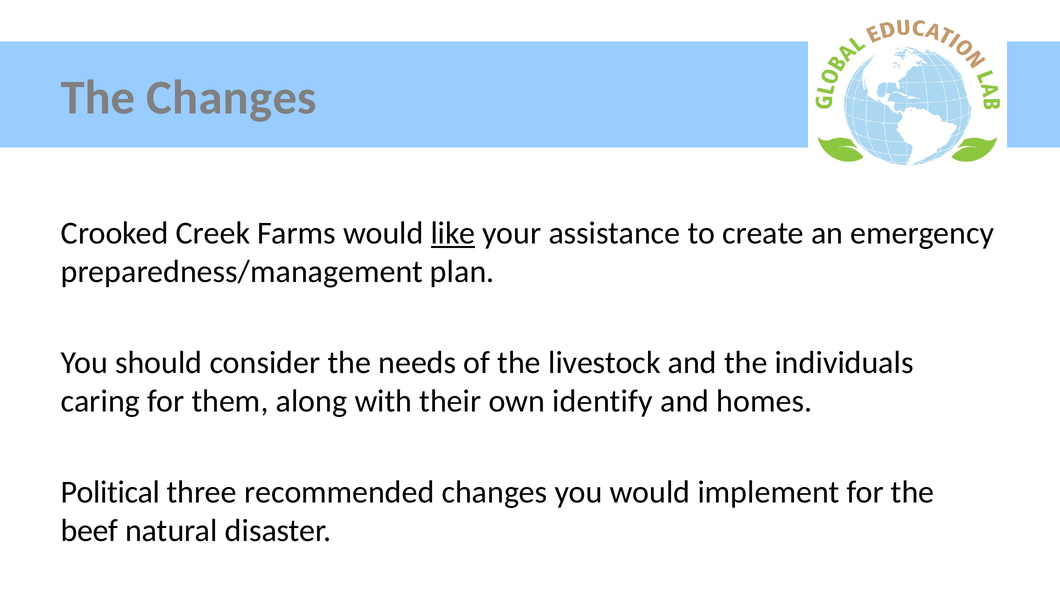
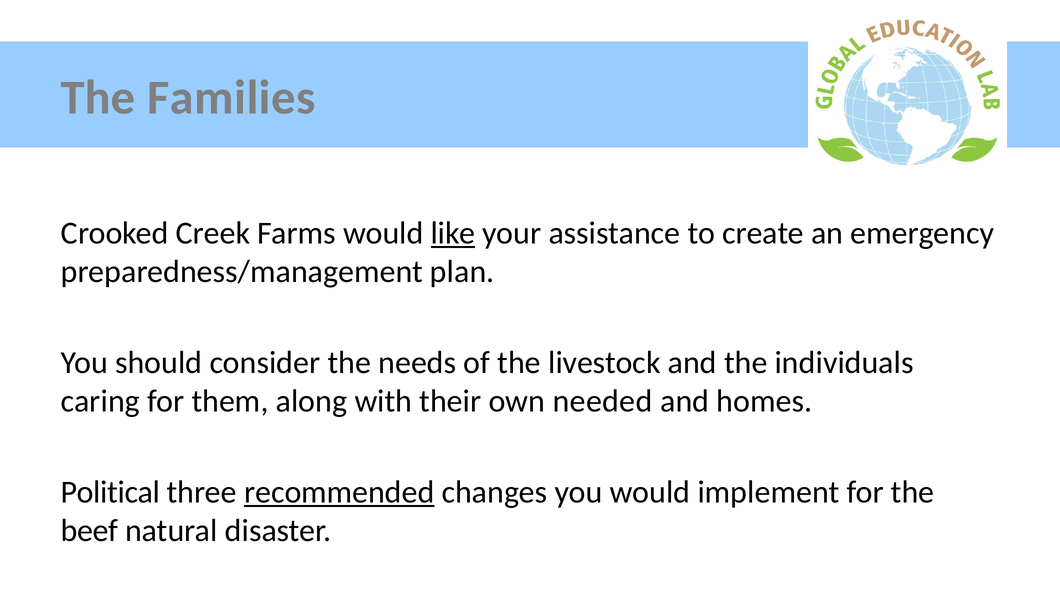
The Changes: Changes -> Families (231, 98)
identify: identify -> needed (603, 401)
recommended underline: none -> present (339, 492)
